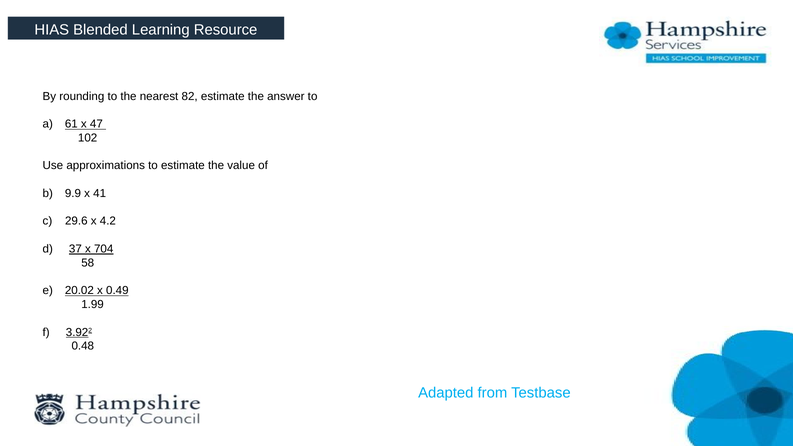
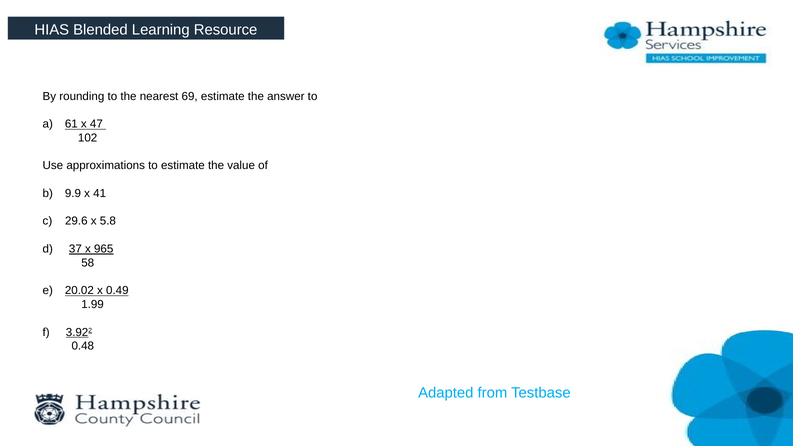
82: 82 -> 69 (190, 96)
4.2: 4.2 -> 5.8 (108, 221)
704: 704 -> 965 (104, 249)
